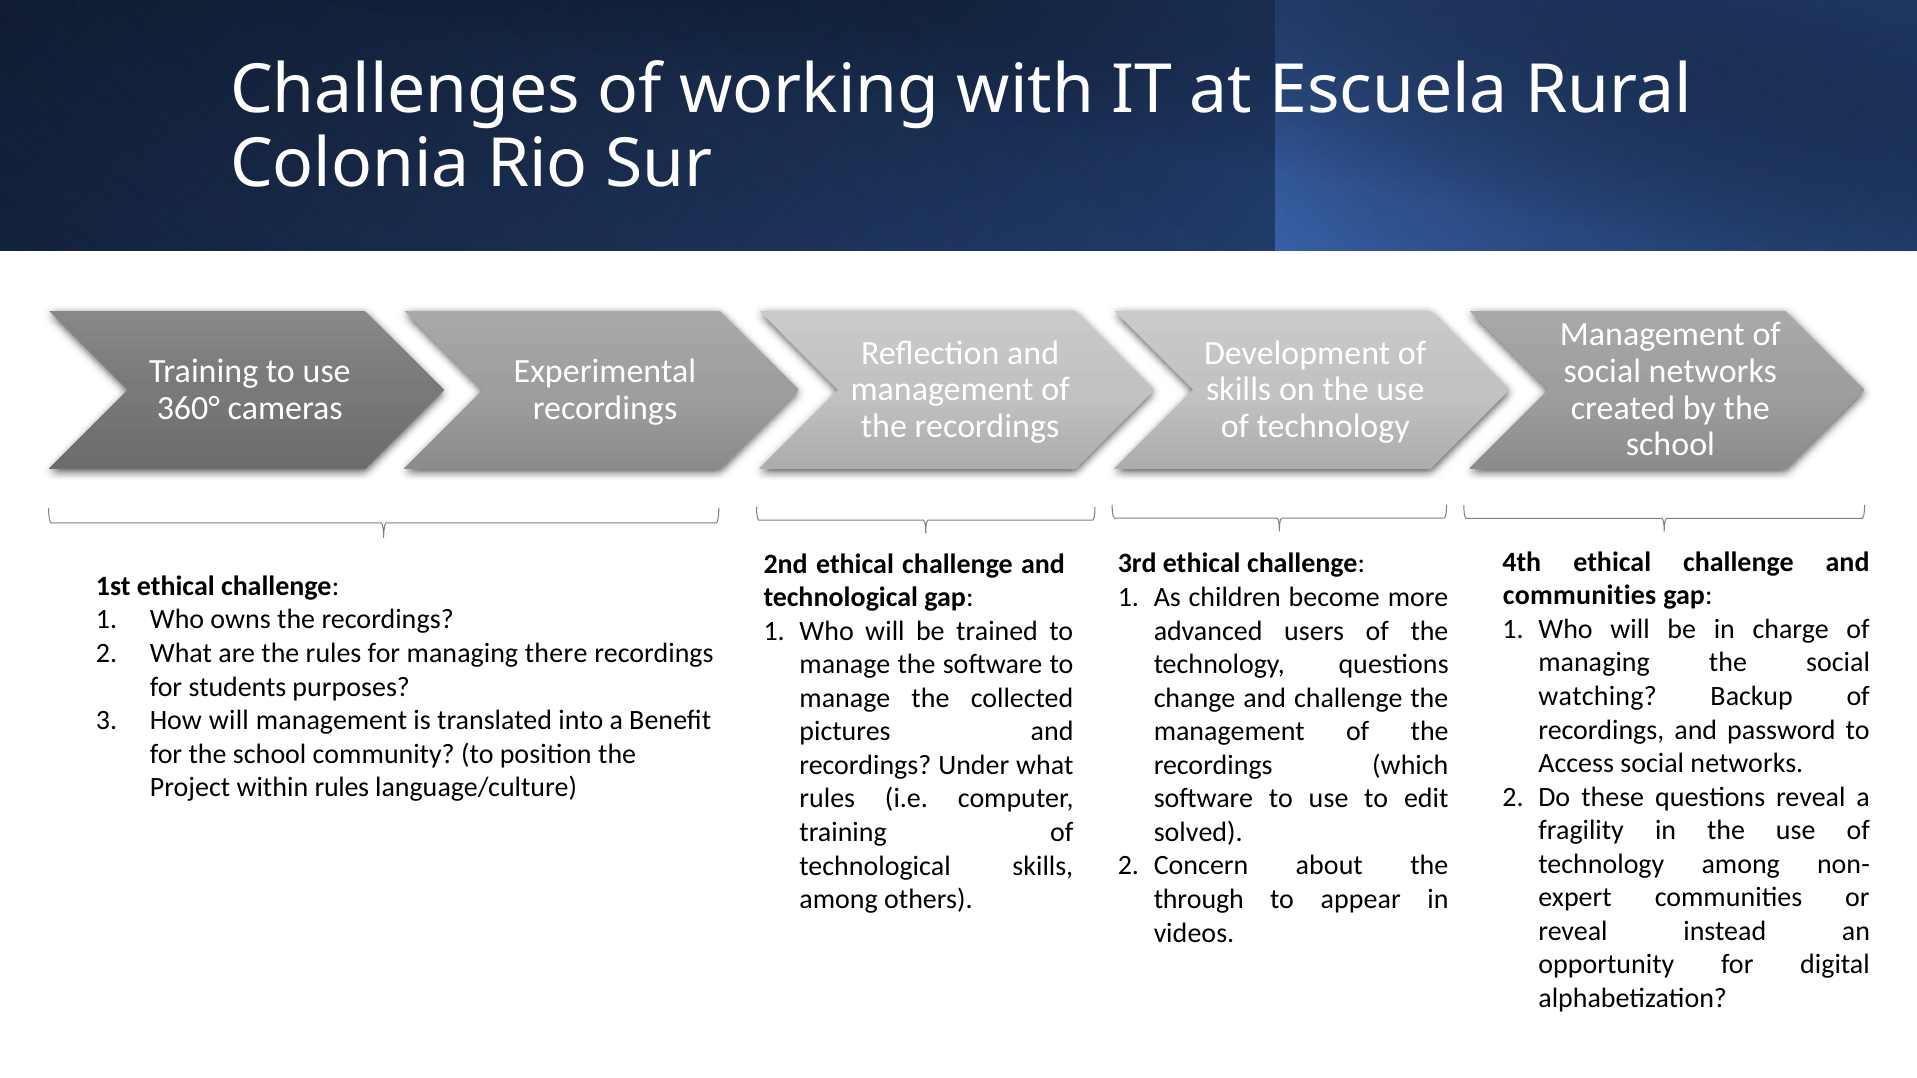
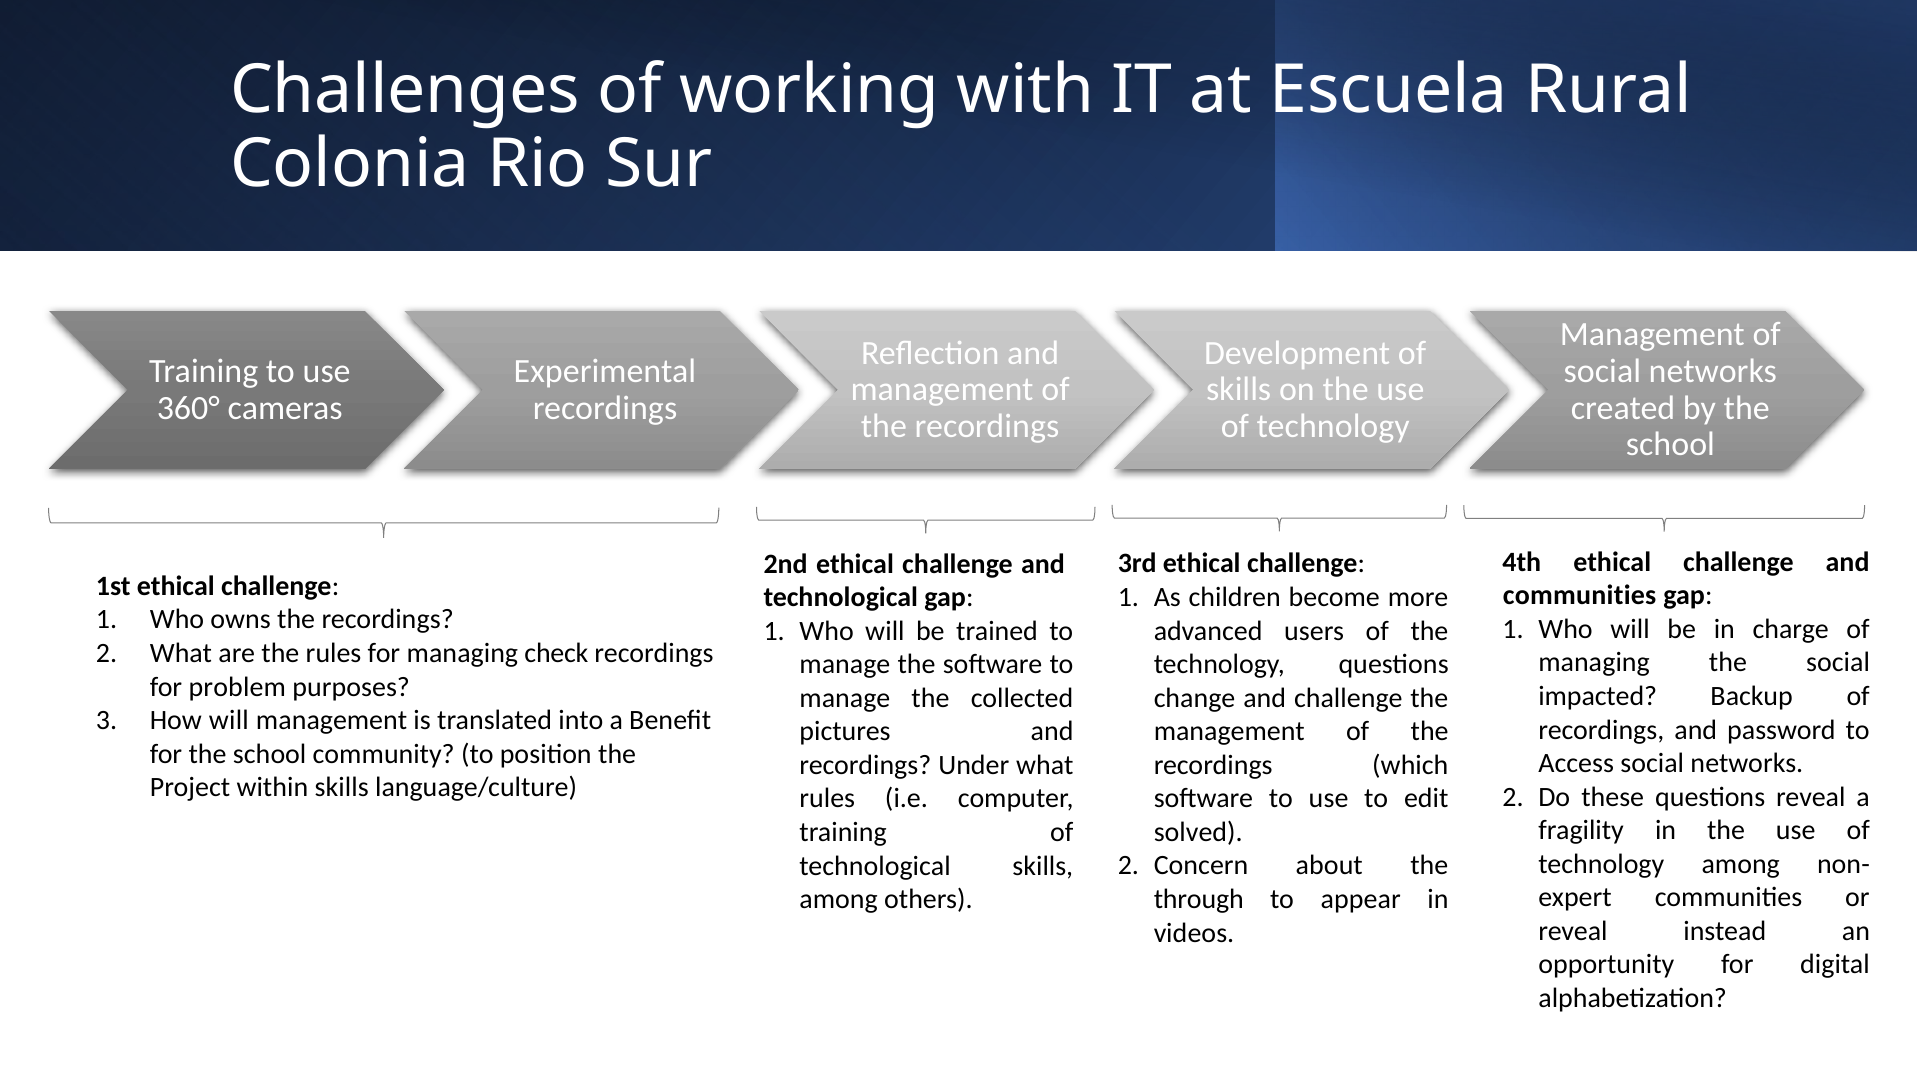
there: there -> check (556, 653)
students: students -> problem (237, 687)
watching: watching -> impacted (1598, 696)
within rules: rules -> skills (342, 788)
